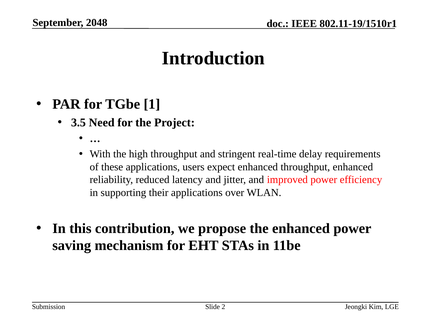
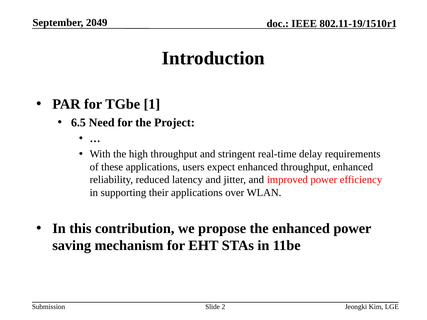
2048: 2048 -> 2049 (97, 23)
3.5: 3.5 -> 6.5 (78, 123)
